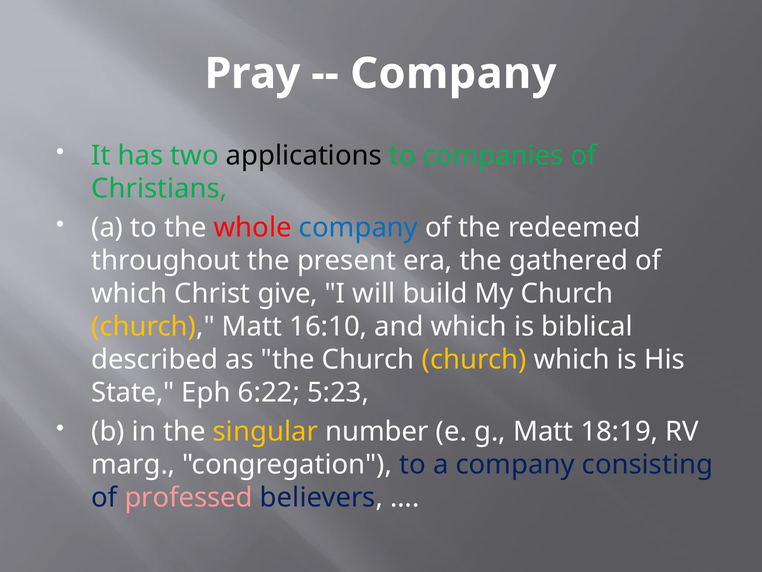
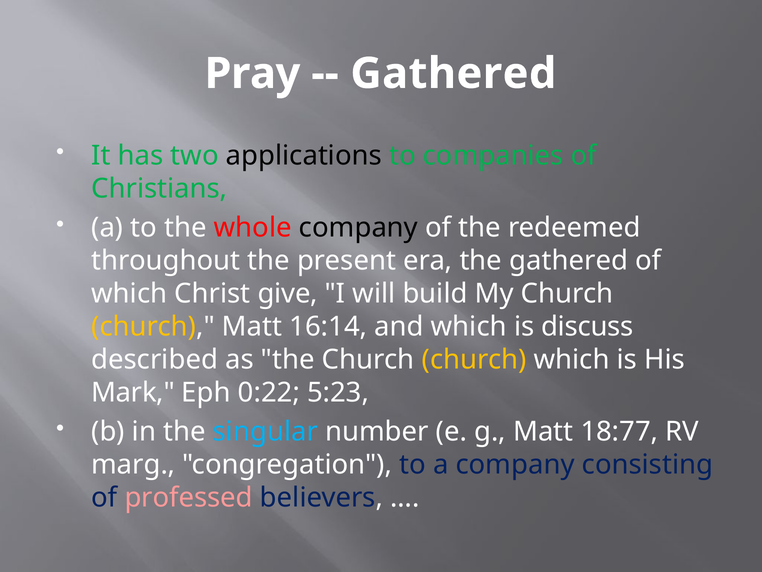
Company: Company -> Gathered (453, 74)
company colour: blue -> black (358, 227)
16:10: 16:10 -> 16:14 (328, 326)
biblical: biblical -> discuss (587, 326)
State: State -> Mark (133, 392)
6:22: 6:22 -> 0:22 (269, 392)
singular colour: yellow -> light blue (265, 431)
18:19: 18:19 -> 18:77 (619, 431)
